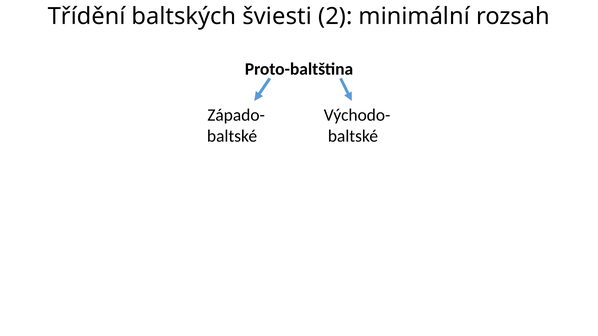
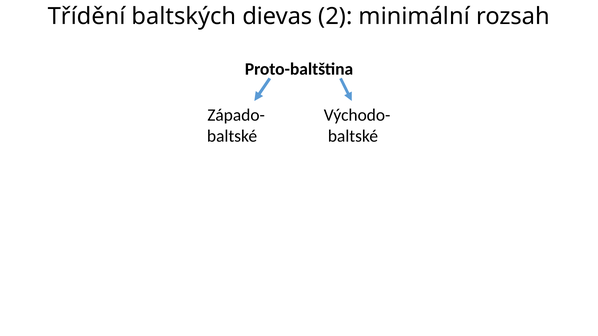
šviesti: šviesti -> dievas (277, 16)
